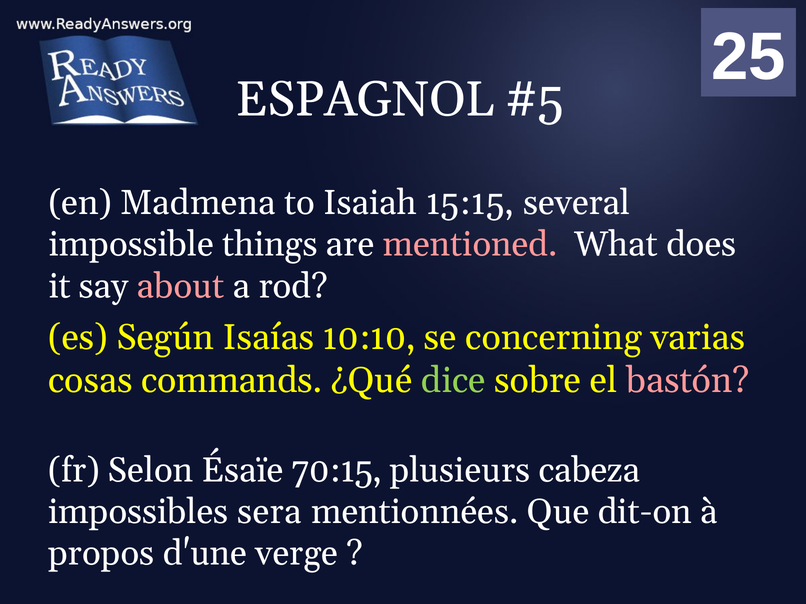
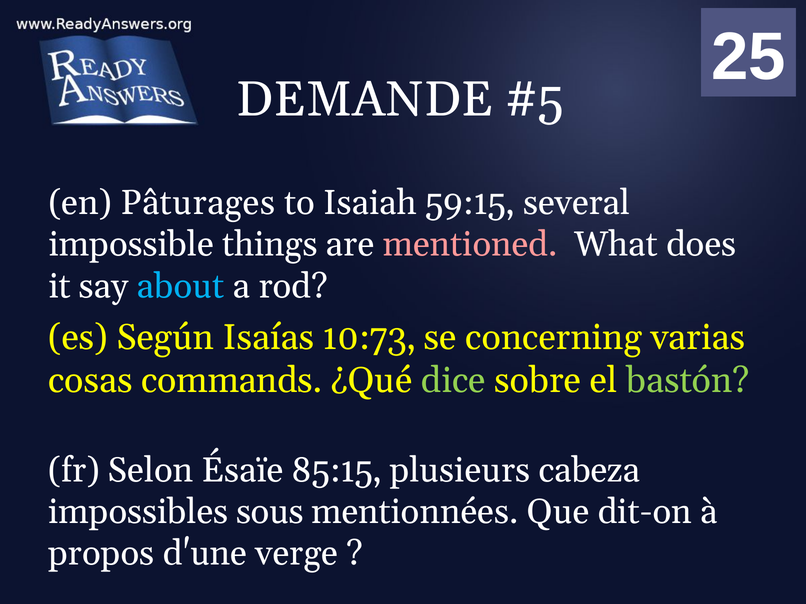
ESPAGNOL: ESPAGNOL -> DEMANDE (365, 99)
Madmena: Madmena -> Pâturages (198, 203)
15:15: 15:15 -> 59:15 (470, 203)
about colour: pink -> light blue (181, 286)
10:10: 10:10 -> 10:73 (369, 338)
bastón colour: pink -> light green (688, 381)
70:15: 70:15 -> 85:15 (337, 470)
sera: sera -> sous (270, 512)
